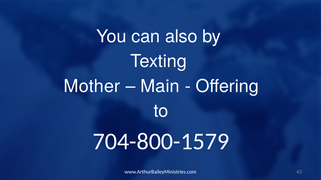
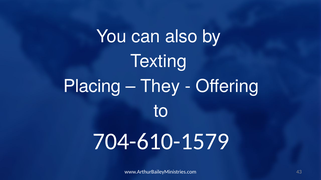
Mother: Mother -> Placing (92, 87)
Main: Main -> They (160, 87)
704-800-1579: 704-800-1579 -> 704-610-1579 (161, 142)
